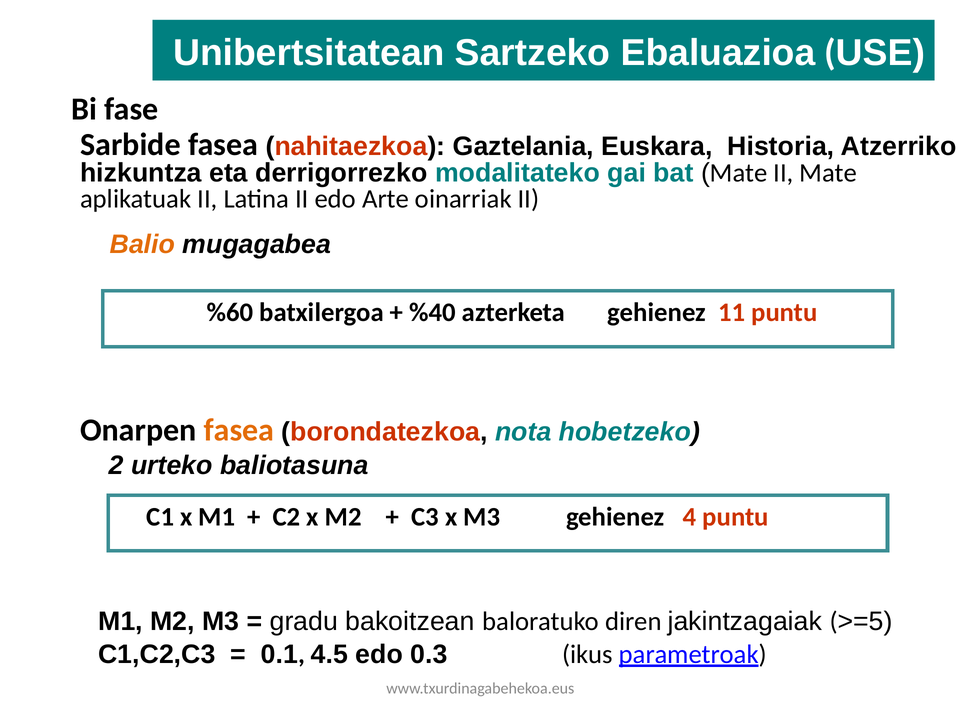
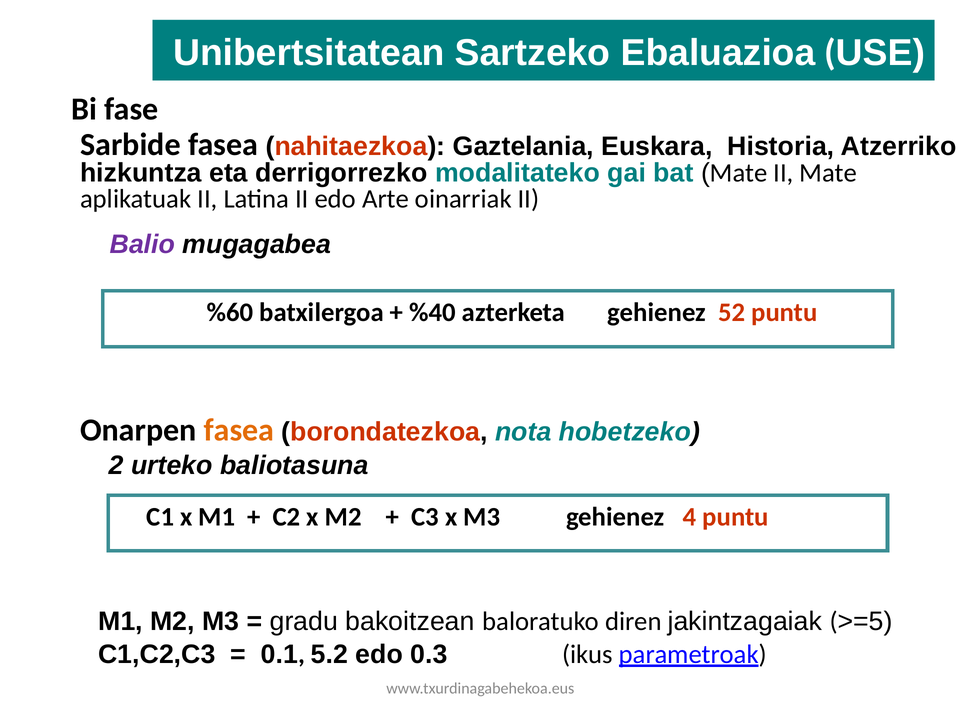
Balio colour: orange -> purple (142, 244)
11: 11 -> 52 (732, 313)
4.5: 4.5 -> 5.2 (330, 654)
